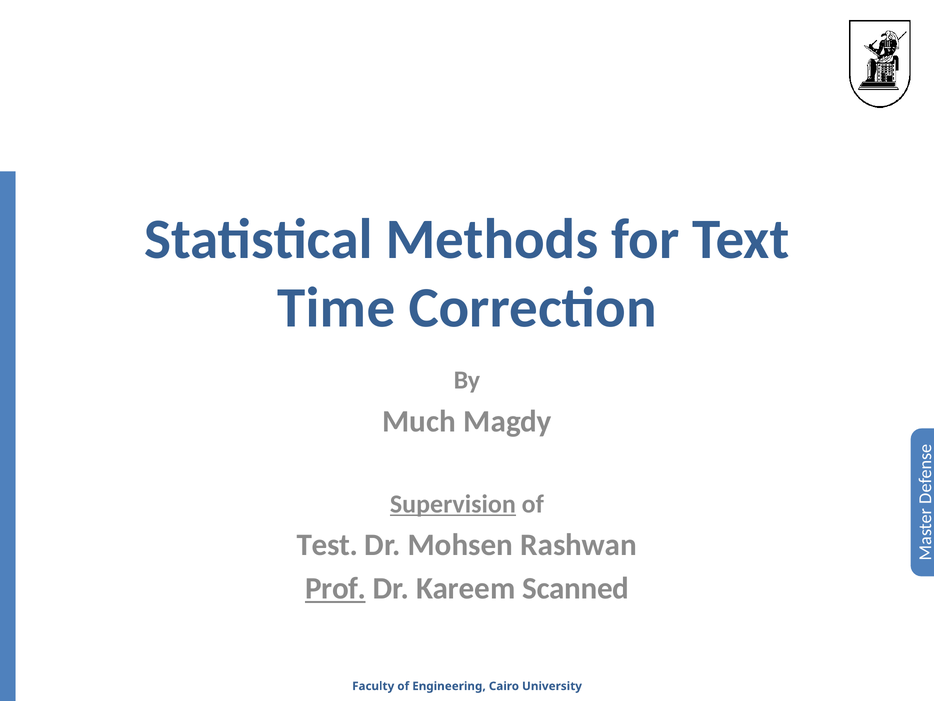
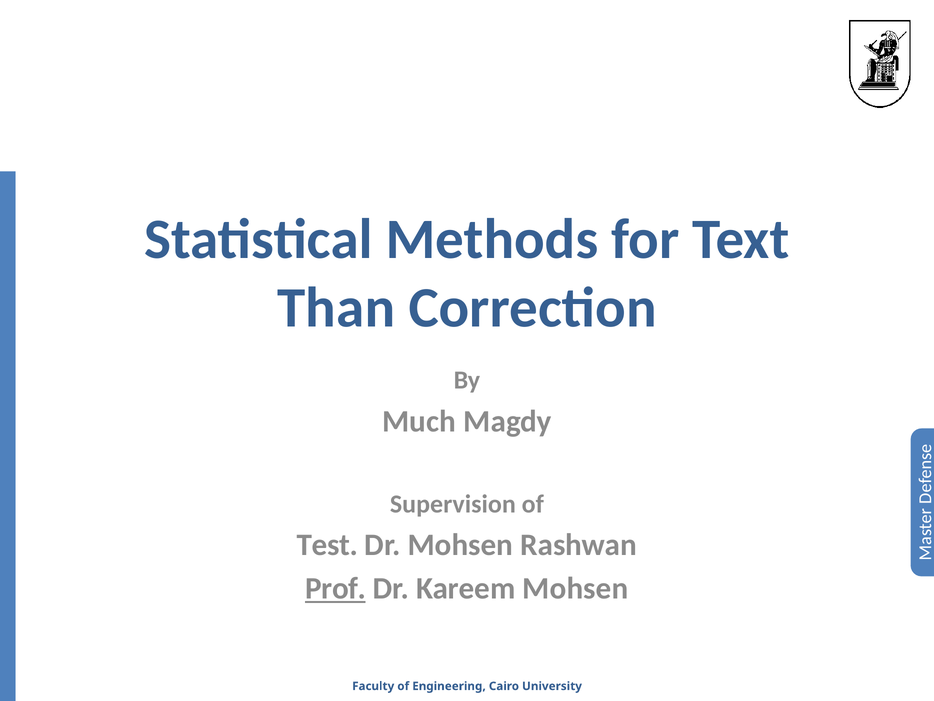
Time: Time -> Than (336, 308)
Supervision underline: present -> none (453, 504)
Kareem Scanned: Scanned -> Mohsen (575, 588)
